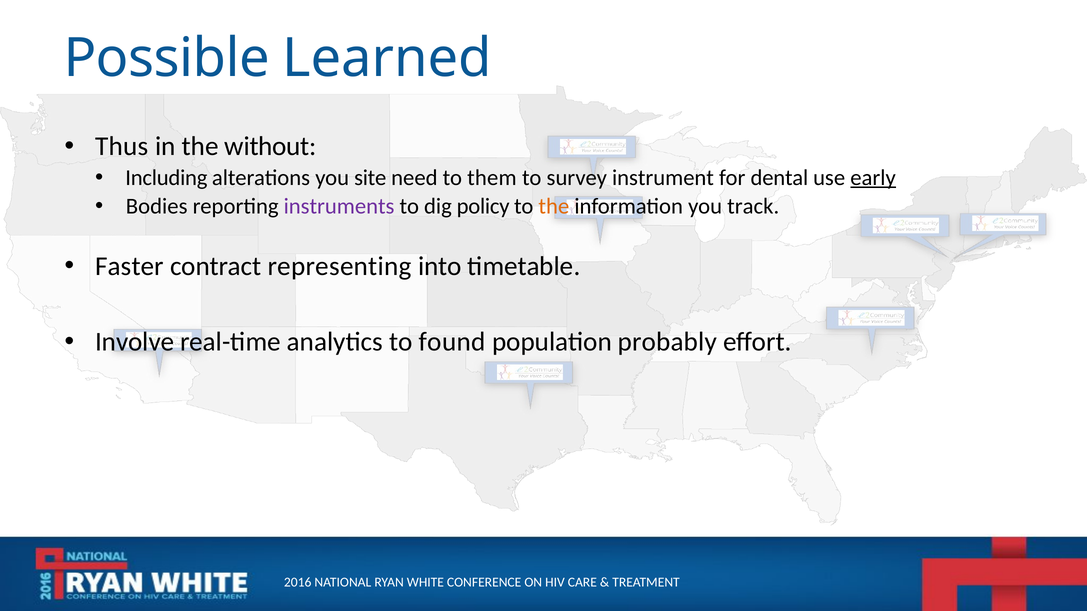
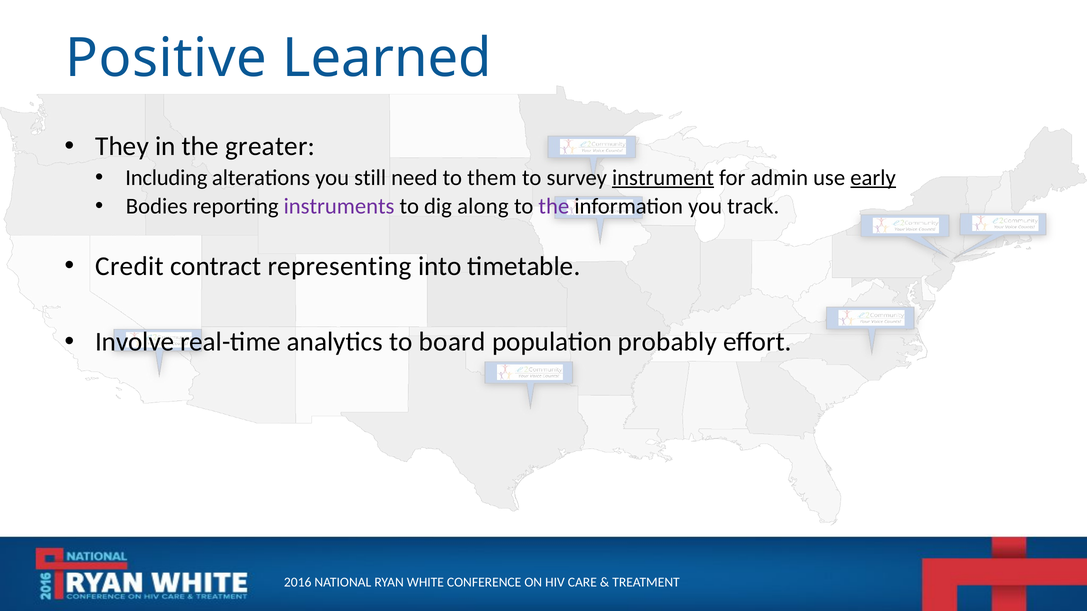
Possible: Possible -> Positive (166, 58)
Thus: Thus -> They (122, 147)
without: without -> greater (270, 147)
site: site -> still (370, 178)
instrument underline: none -> present (663, 178)
dental: dental -> admin (779, 178)
policy: policy -> along (483, 206)
the colour: orange -> purple (554, 206)
Faster: Faster -> Credit (129, 266)
found: found -> board (452, 342)
